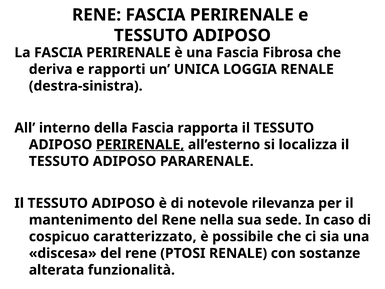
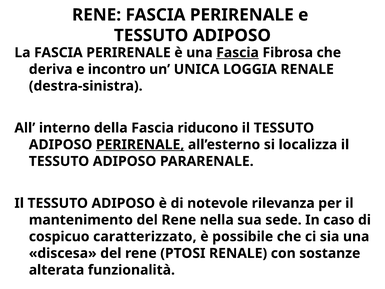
Fascia underline: none -> present (238, 53)
rapporti: rapporti -> incontro (117, 69)
rapporta: rapporta -> riducono (208, 128)
